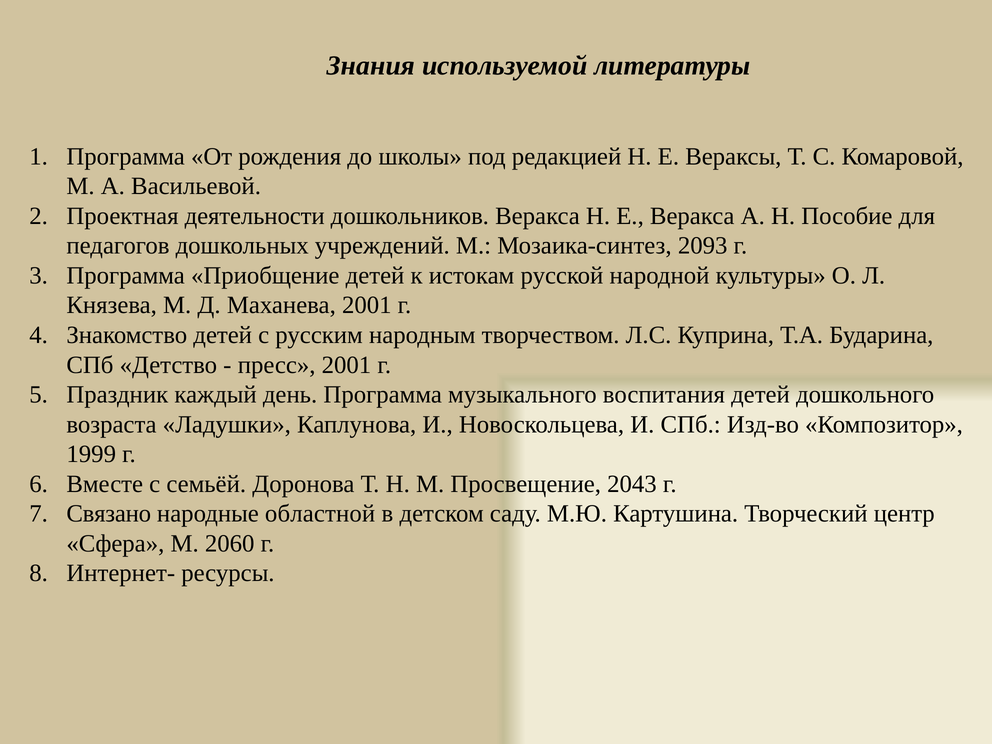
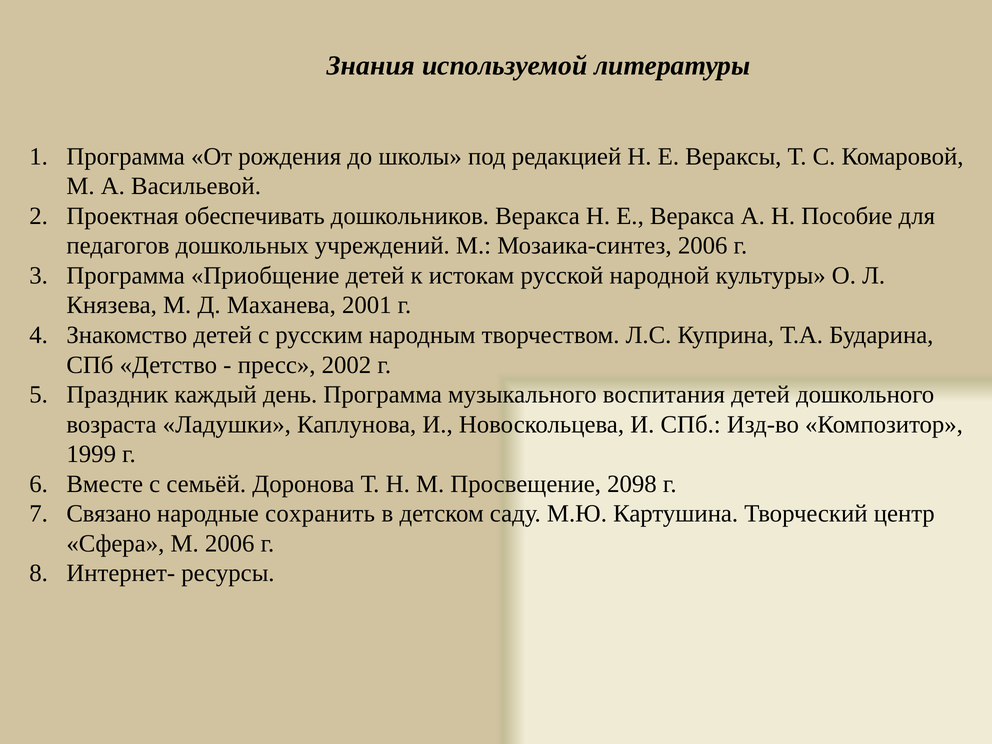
деятельности: деятельности -> обеспечивать (255, 216)
Мозаика-синтез 2093: 2093 -> 2006 (703, 246)
пресс 2001: 2001 -> 2002 (346, 365)
2043: 2043 -> 2098 (632, 484)
областной: областной -> сохранить (320, 514)
М 2060: 2060 -> 2006 (230, 543)
